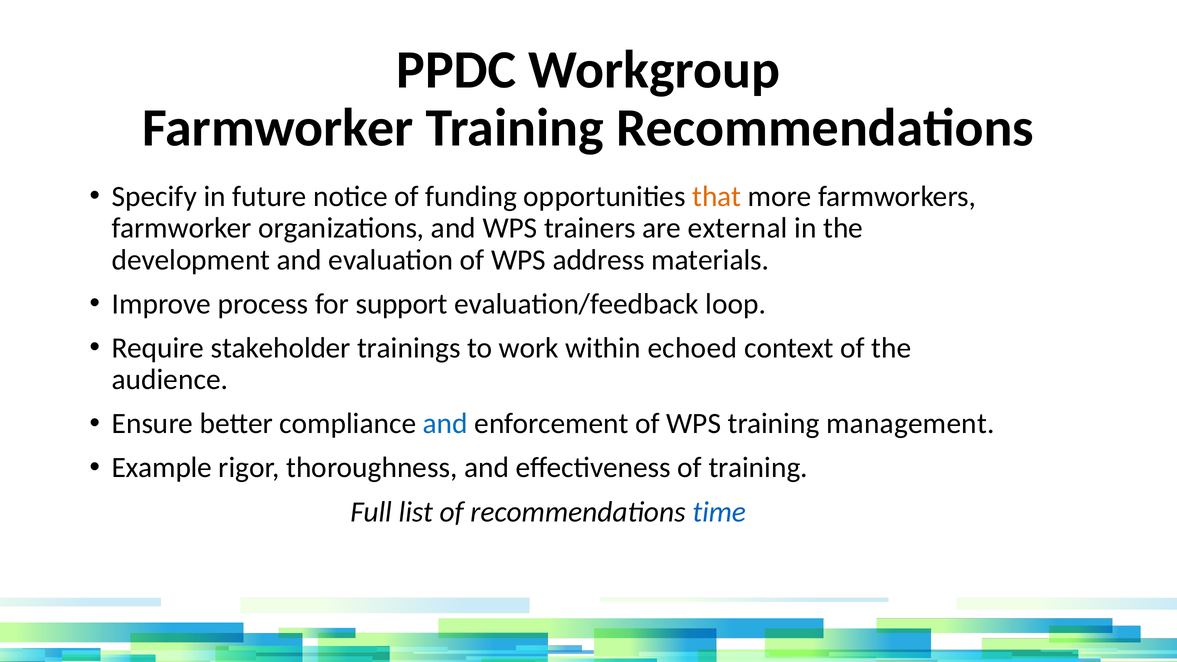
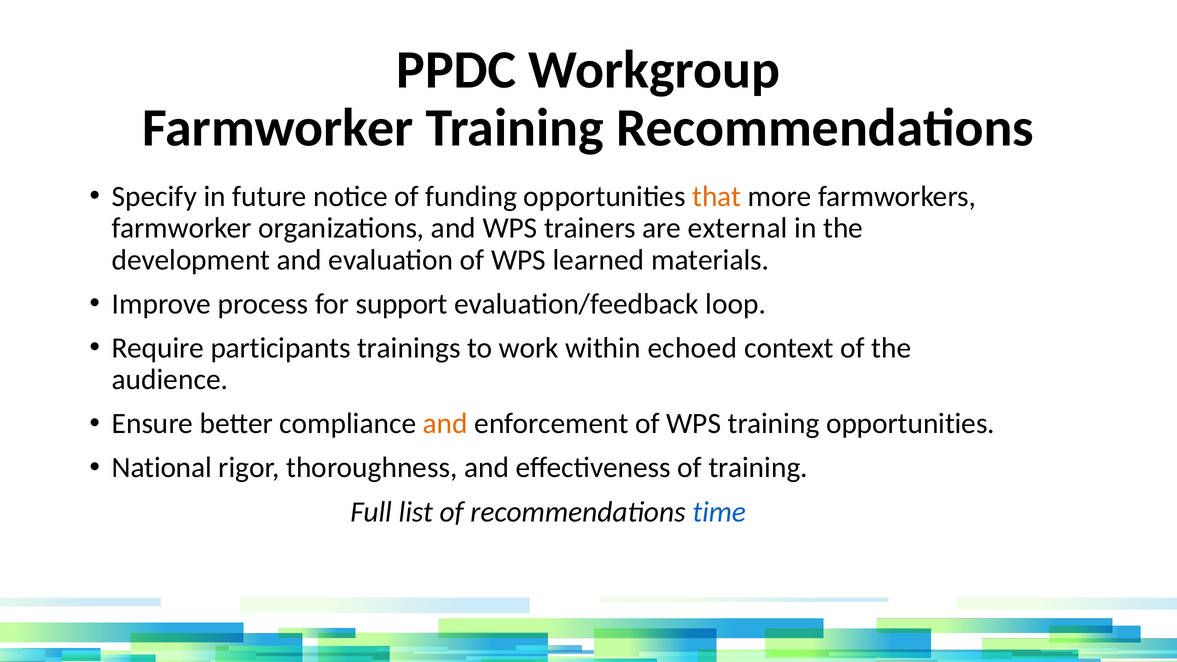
address: address -> learned (598, 260)
stakeholder: stakeholder -> participants (281, 348)
and colour: blue -> orange (445, 424)
training management: management -> opportunities (911, 424)
Example: Example -> National (162, 468)
